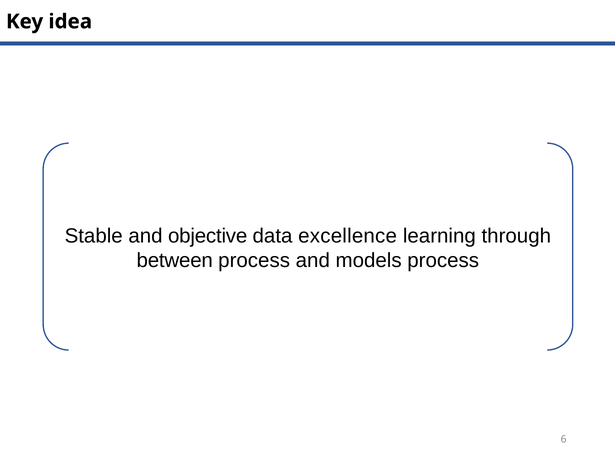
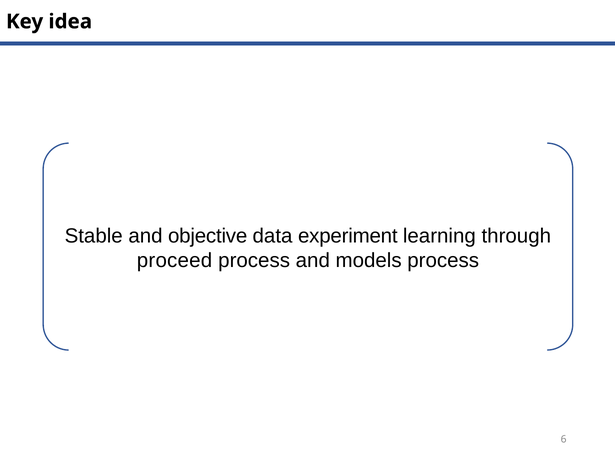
excellence: excellence -> experiment (348, 236)
between: between -> proceed (175, 260)
